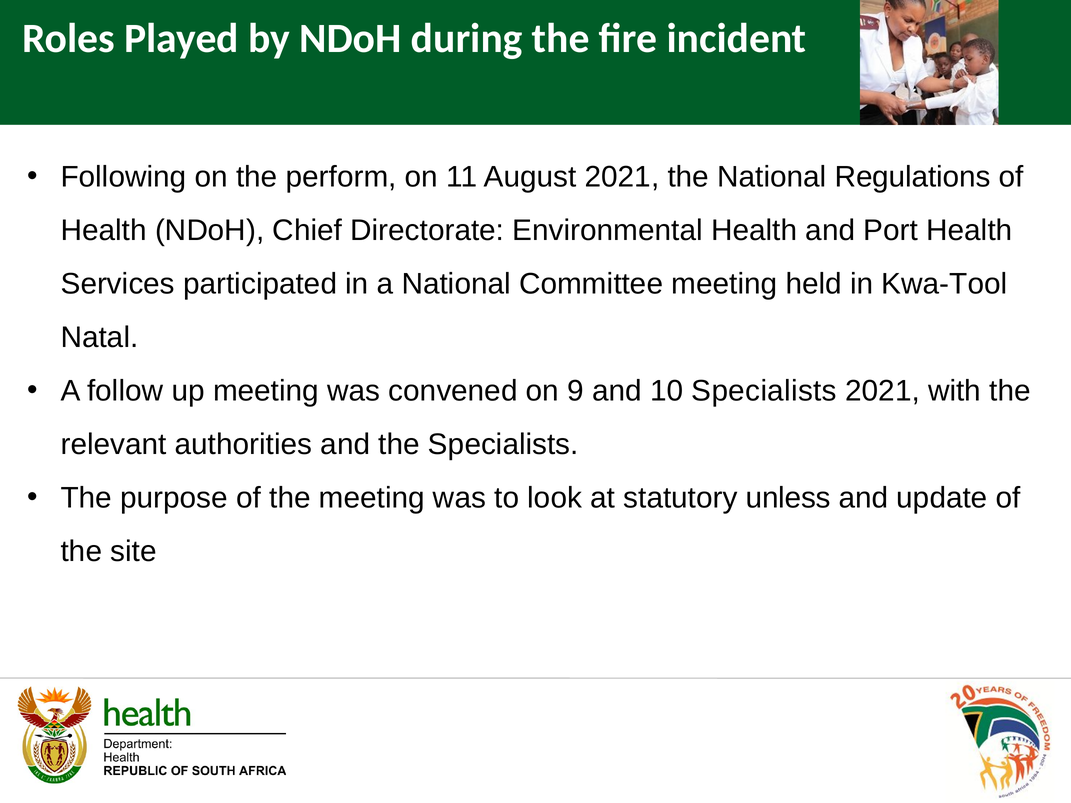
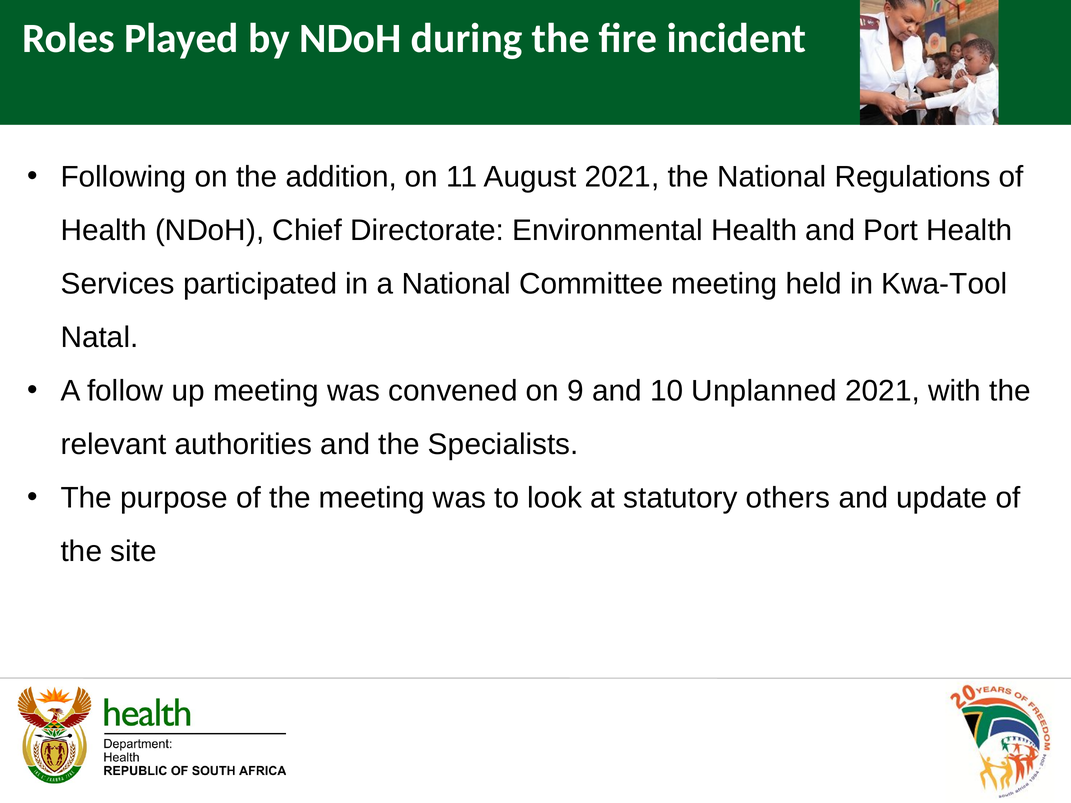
perform: perform -> addition (341, 177)
10 Specialists: Specialists -> Unplanned (764, 391)
unless: unless -> others (788, 498)
